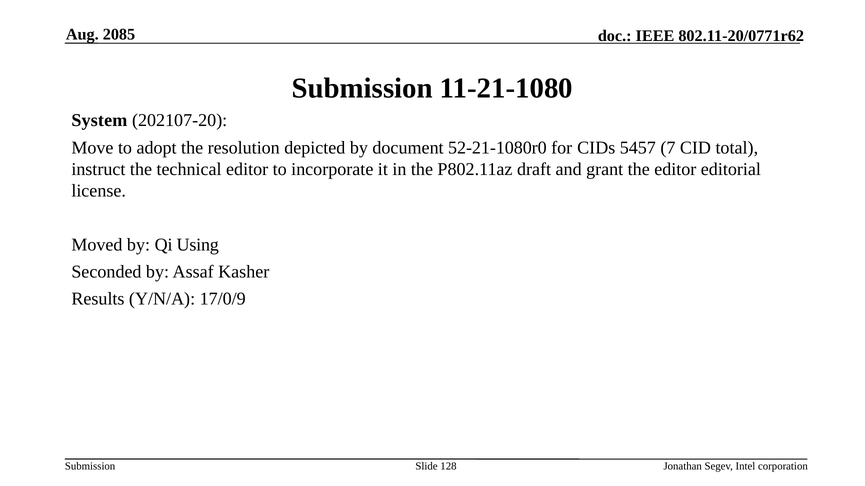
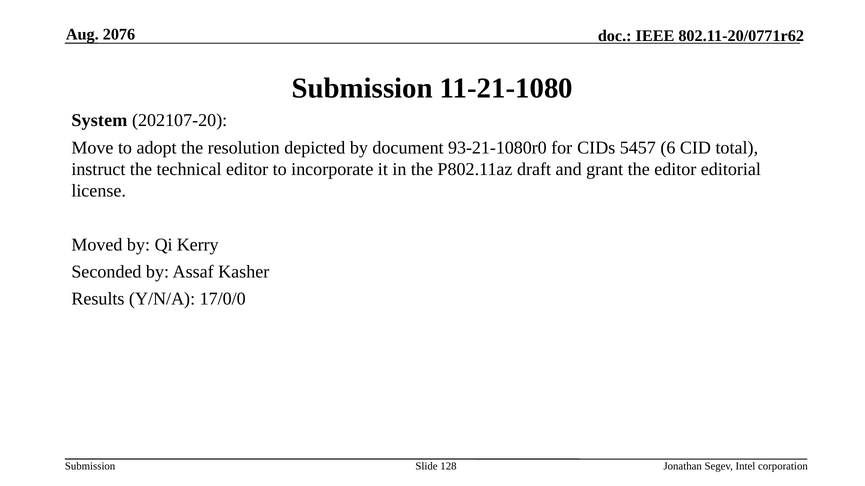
2085: 2085 -> 2076 (119, 34)
52-21-1080r0: 52-21-1080r0 -> 93-21-1080r0 (497, 148)
7: 7 -> 6 (668, 148)
Using: Using -> Kerry (198, 245)
17/0/9: 17/0/9 -> 17/0/0 (223, 299)
